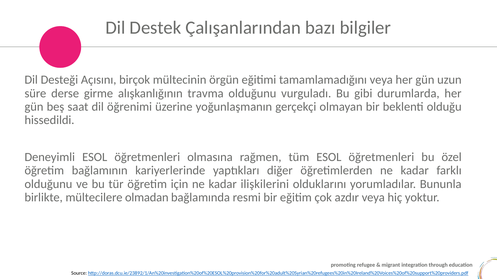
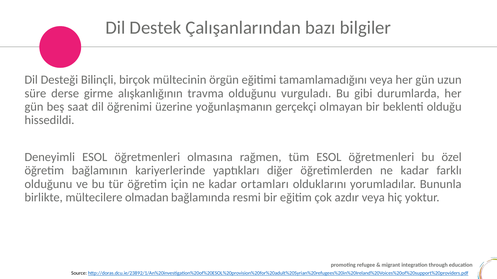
Açısını: Açısını -> Bilinçli (99, 80)
ilişkilerini: ilişkilerini -> ortamları (265, 184)
